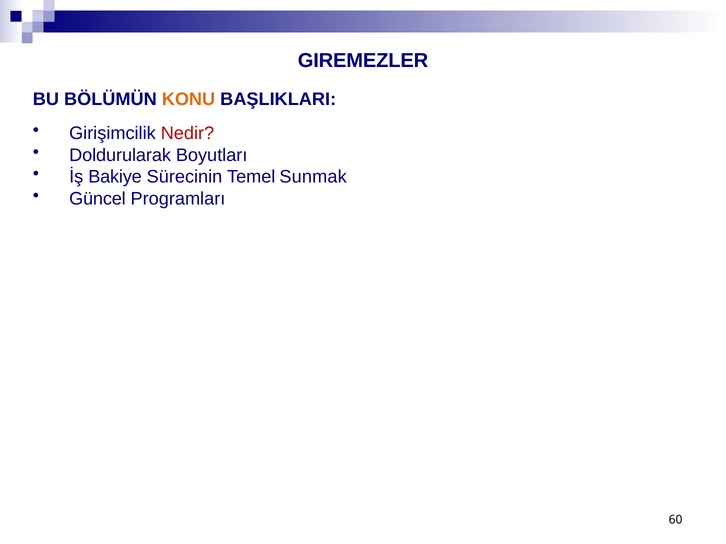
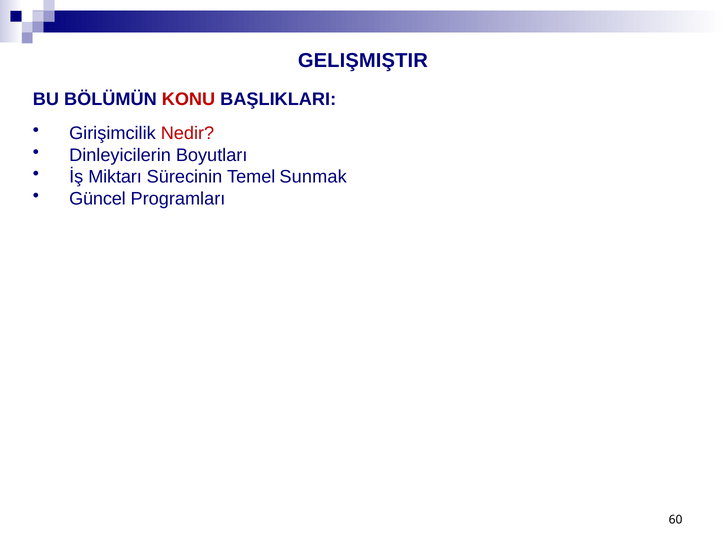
GIREMEZLER: GIREMEZLER -> GELIŞMIŞTIR (363, 61)
KONU colour: orange -> red (188, 99)
Doldurularak: Doldurularak -> Dinleyicilerin (120, 155)
Bakiye: Bakiye -> Miktarı (115, 177)
